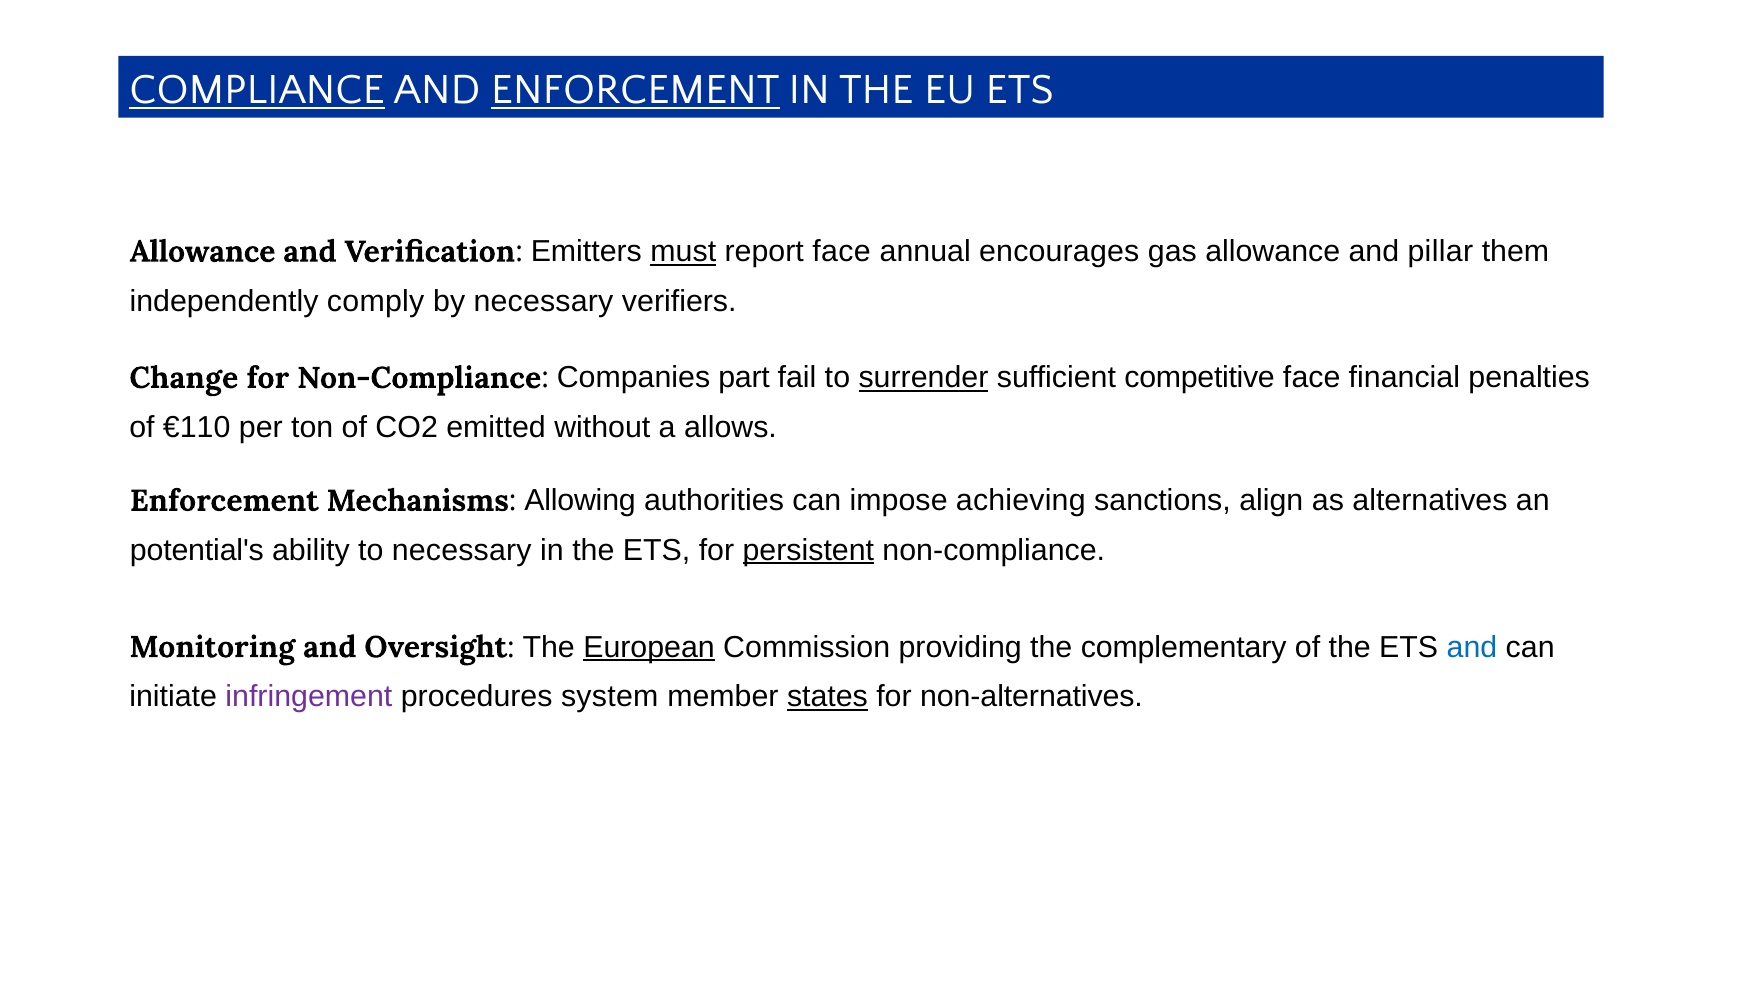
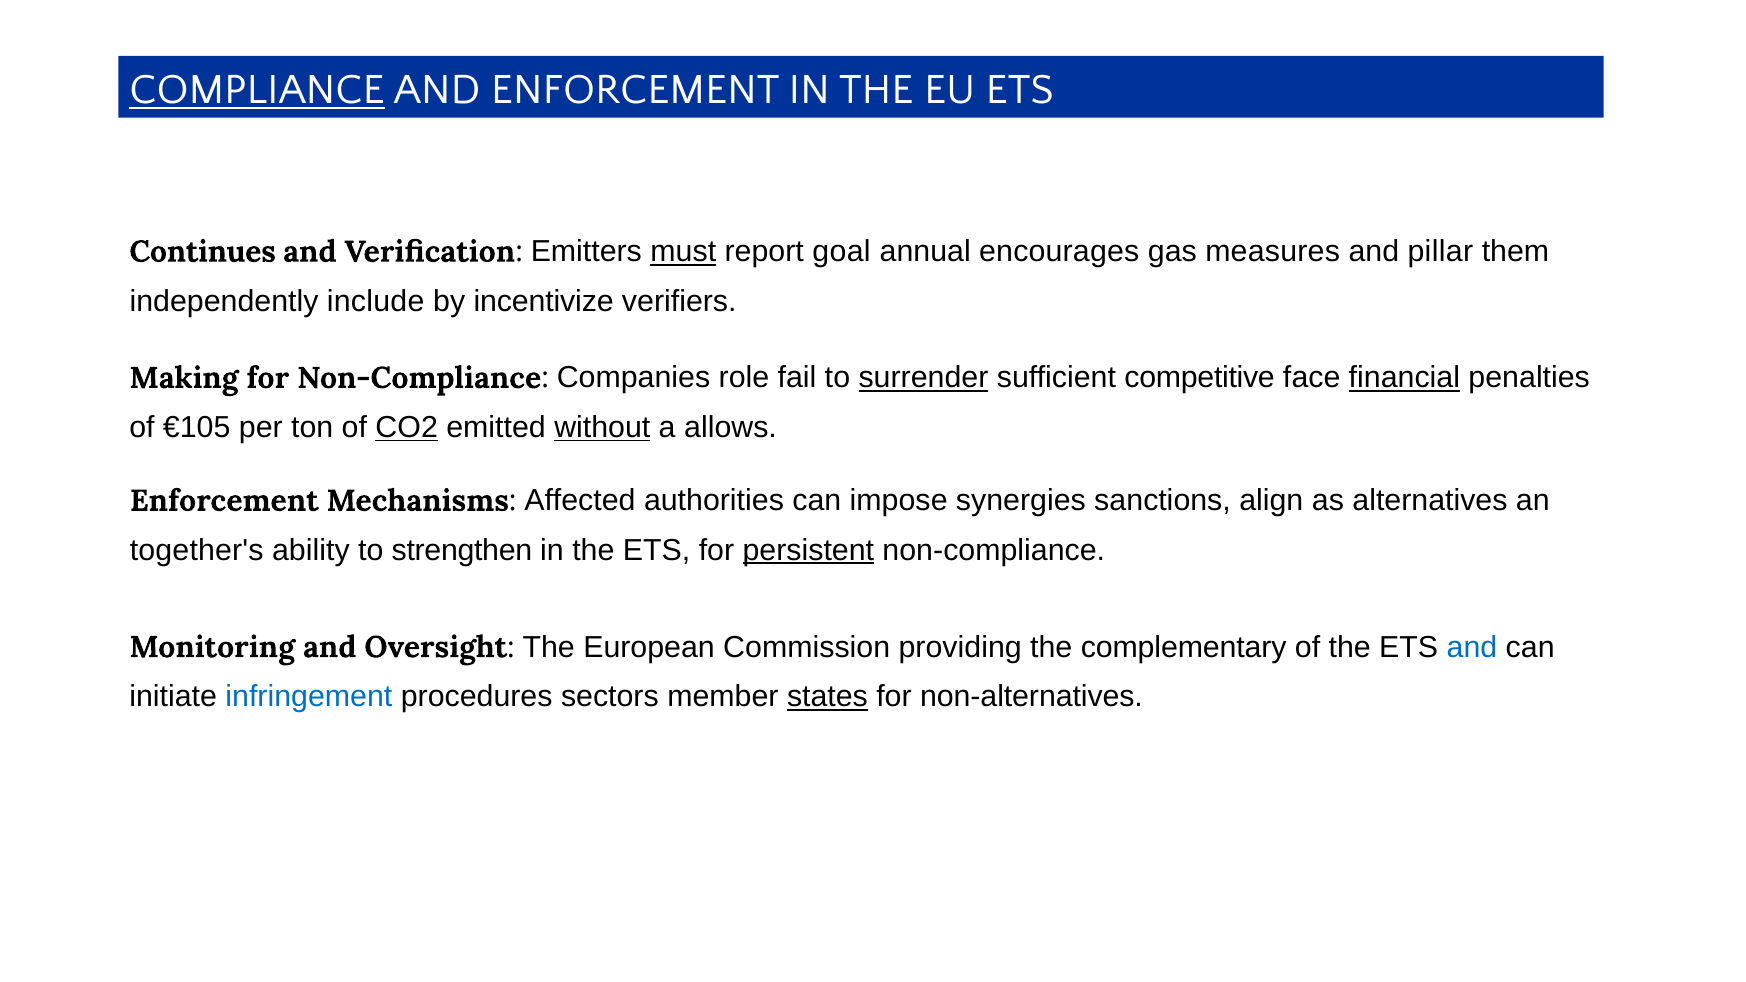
ENFORCEMENT underline: present -> none (635, 90)
Allowance: Allowance -> Continues (203, 252)
report face: face -> goal (842, 252)
gas allowance: allowance -> measures (1273, 252)
comply: comply -> include (376, 301)
by necessary: necessary -> incentivize (544, 301)
Change: Change -> Making (184, 378)
part: part -> role (744, 378)
financial underline: none -> present (1404, 378)
€110: €110 -> €105 (197, 427)
CO2 underline: none -> present (407, 427)
without underline: none -> present (602, 427)
Allowing: Allowing -> Affected (580, 501)
achieving: achieving -> synergies (1021, 501)
potential's: potential's -> together's (197, 550)
to necessary: necessary -> strengthen (462, 550)
European underline: present -> none (649, 647)
infringement colour: purple -> blue (309, 697)
system: system -> sectors (610, 697)
